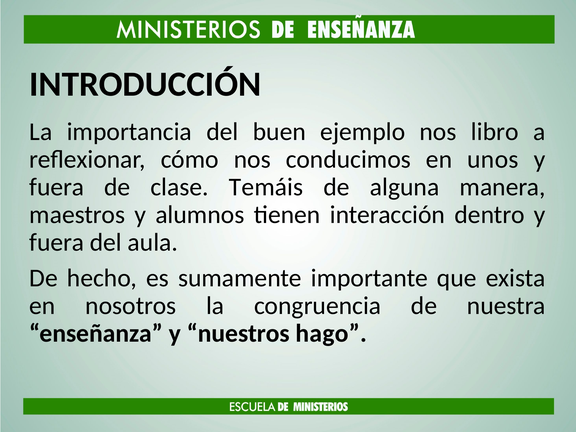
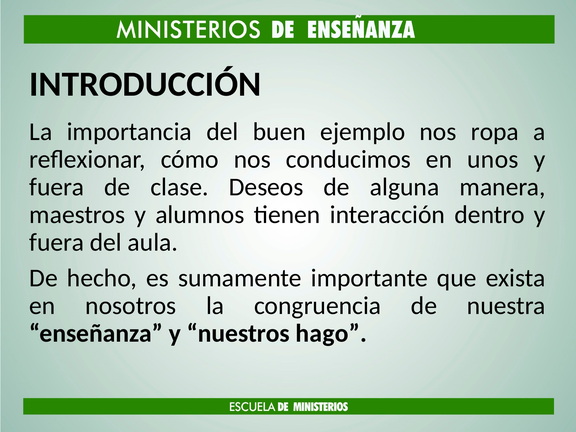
libro: libro -> ropa (495, 132)
Temáis: Temáis -> Deseos (266, 187)
